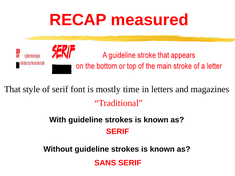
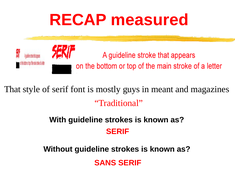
time: time -> guys (131, 89)
letters: letters -> meant (162, 89)
